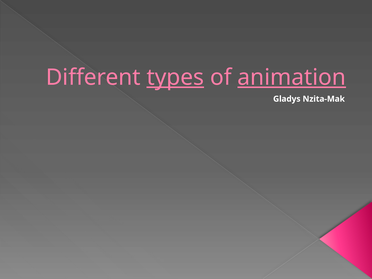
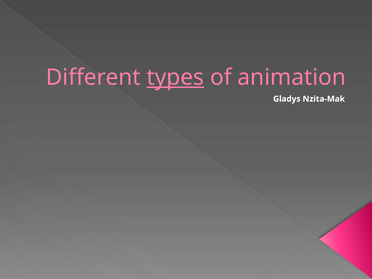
animation underline: present -> none (292, 77)
